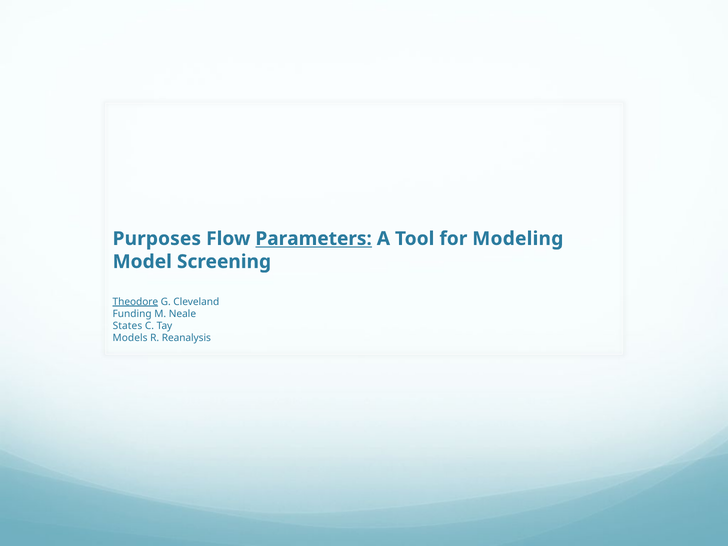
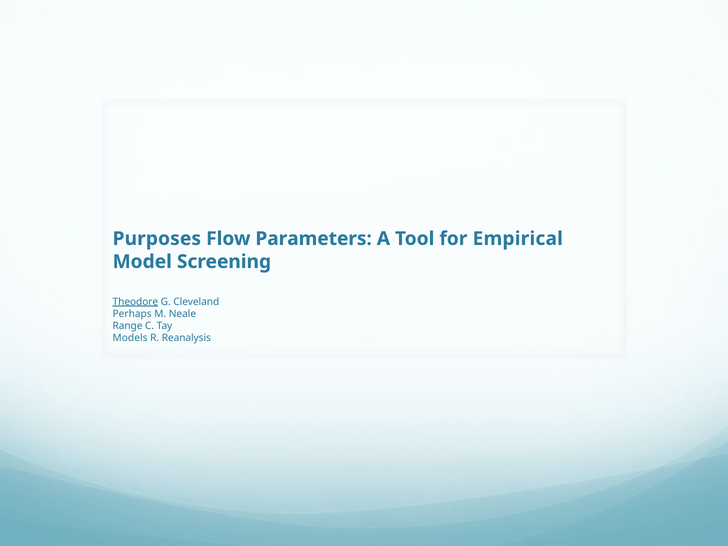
Parameters underline: present -> none (314, 239)
Modeling: Modeling -> Empirical (518, 239)
Funding: Funding -> Perhaps (132, 314)
States: States -> Range (128, 326)
